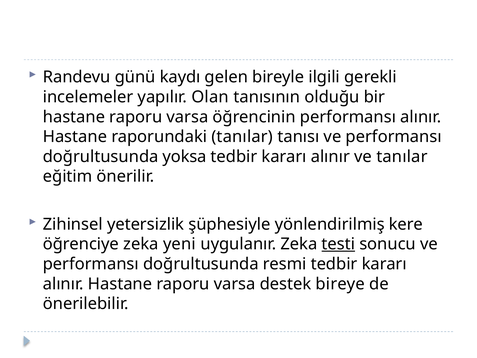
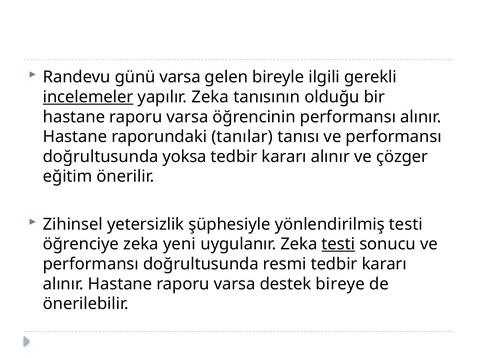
günü kaydı: kaydı -> varsa (180, 77)
incelemeler underline: none -> present (88, 97)
yapılır Olan: Olan -> Zeka (210, 97)
ve tanılar: tanılar -> çözger (402, 157)
yönlendirilmiş kere: kere -> testi (406, 224)
